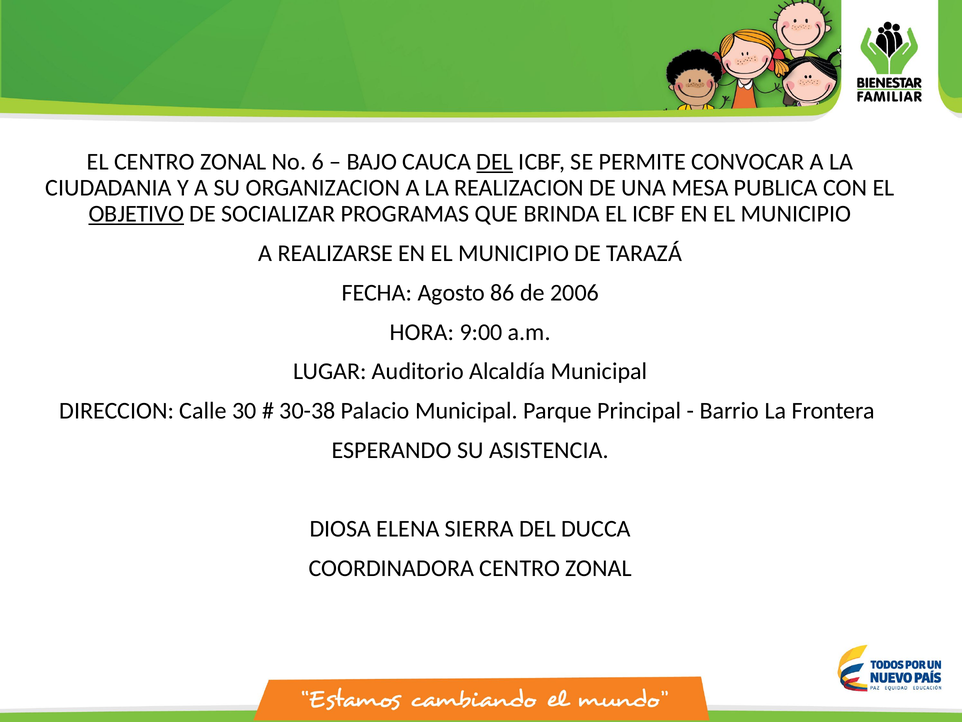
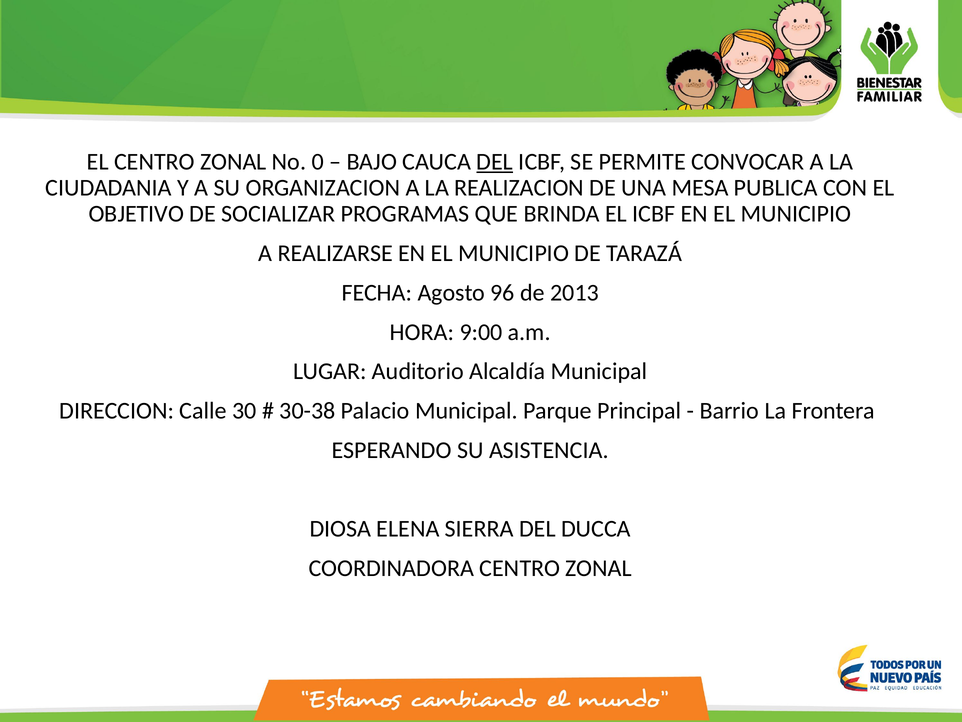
6: 6 -> 0 (318, 162)
OBJETIVO underline: present -> none (136, 214)
86: 86 -> 96 (502, 293)
2006: 2006 -> 2013 (575, 293)
